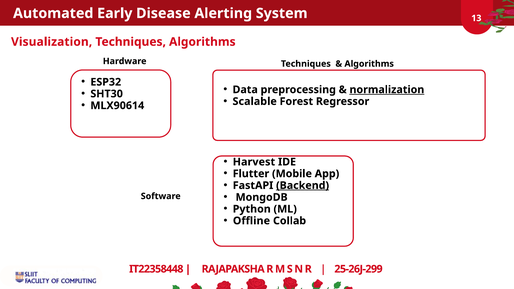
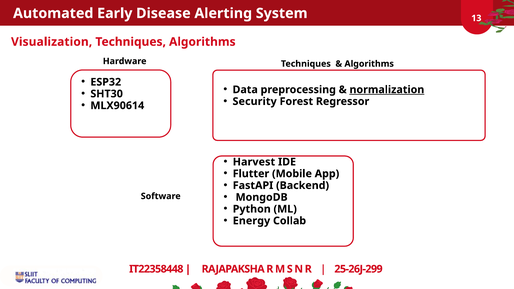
Scalable: Scalable -> Security (255, 101)
Backend underline: present -> none (303, 186)
Offline: Offline -> Energy (251, 221)
